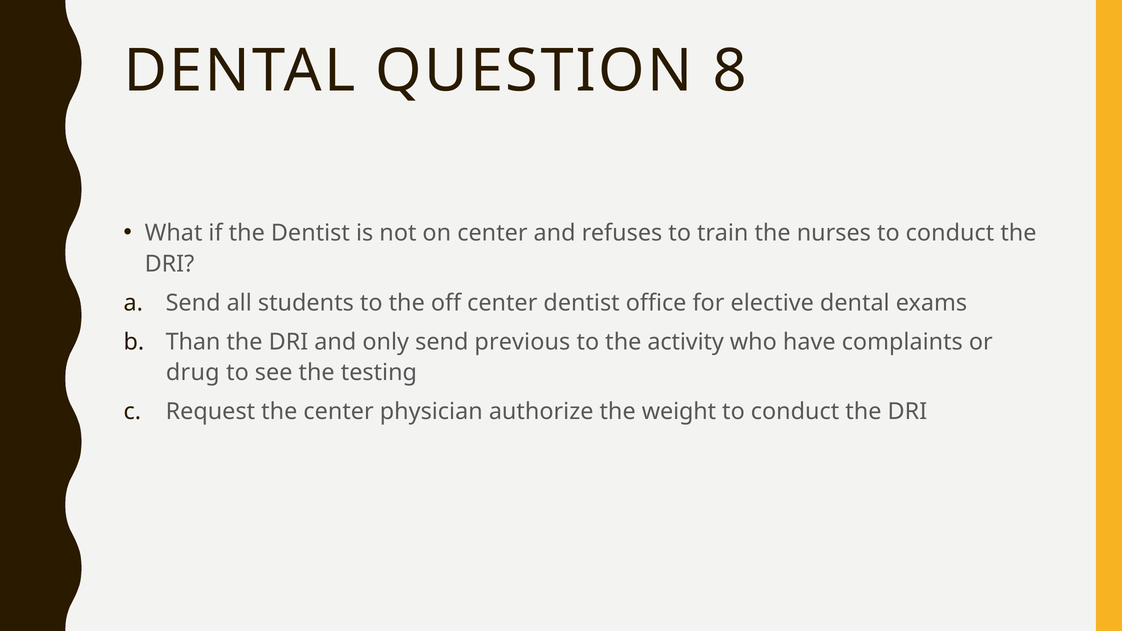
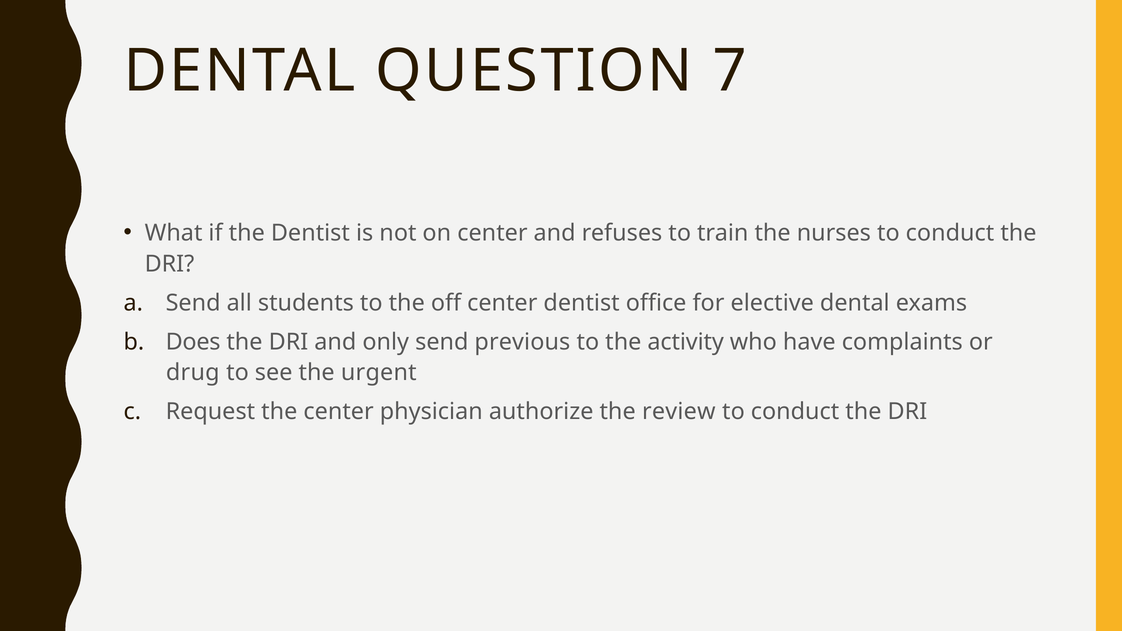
8: 8 -> 7 (730, 71)
Than: Than -> Does (193, 342)
testing: testing -> urgent (379, 373)
weight: weight -> review (679, 412)
